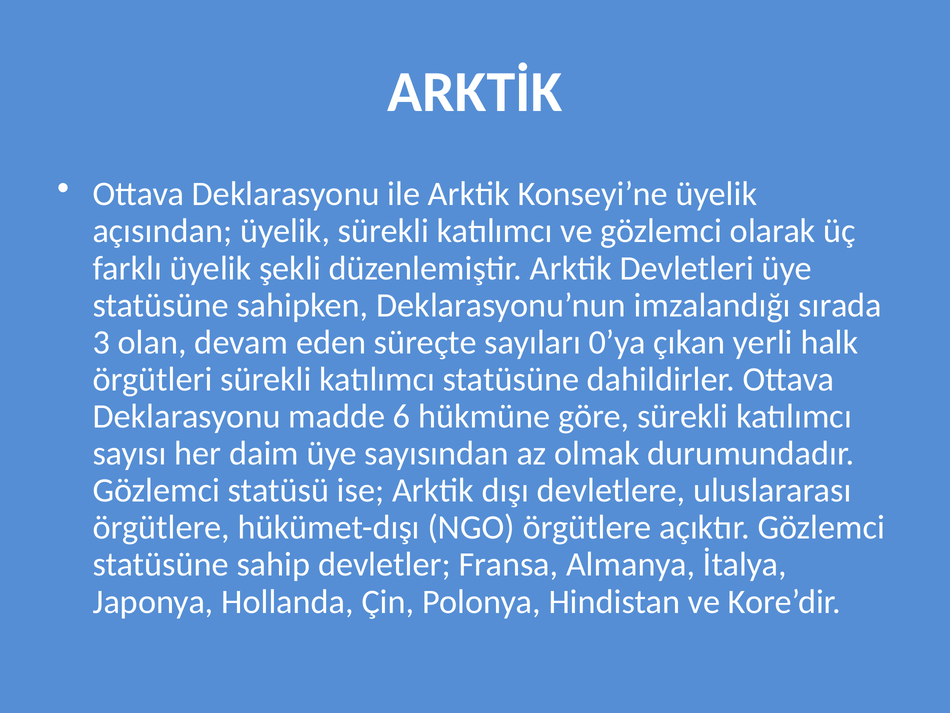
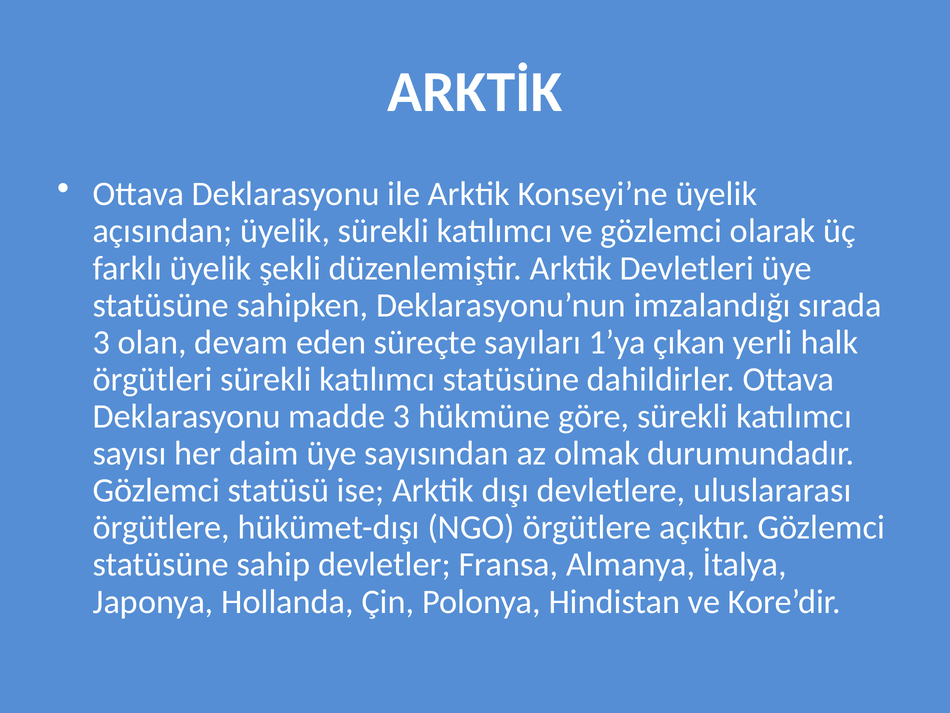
0’ya: 0’ya -> 1’ya (617, 342)
madde 6: 6 -> 3 (402, 416)
